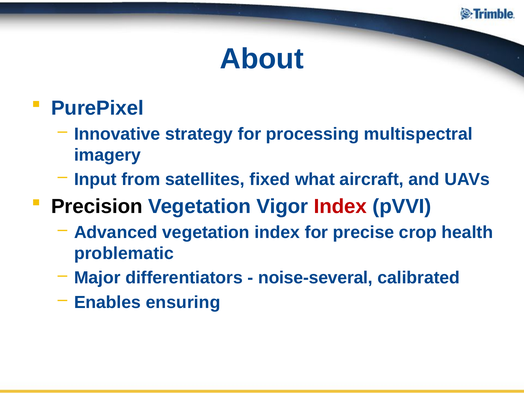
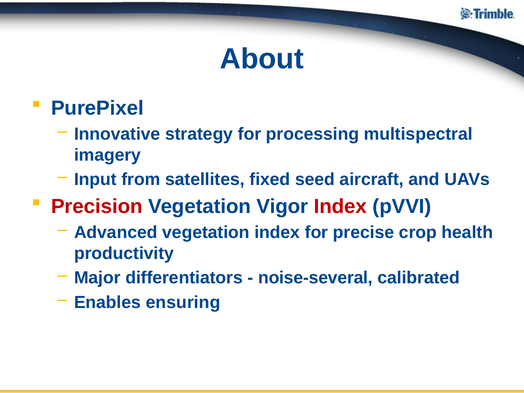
what: what -> seed (315, 179)
Precision colour: black -> red (97, 206)
problematic: problematic -> productivity (124, 253)
